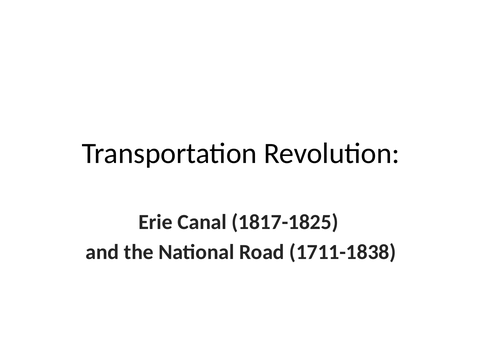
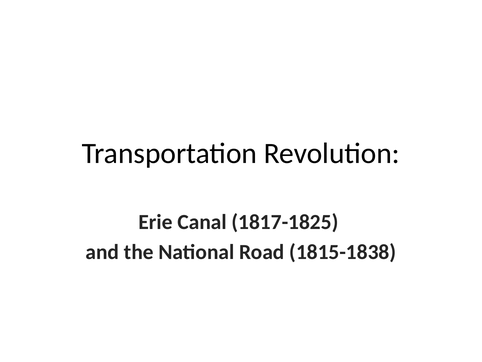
1711-1838: 1711-1838 -> 1815-1838 (343, 252)
